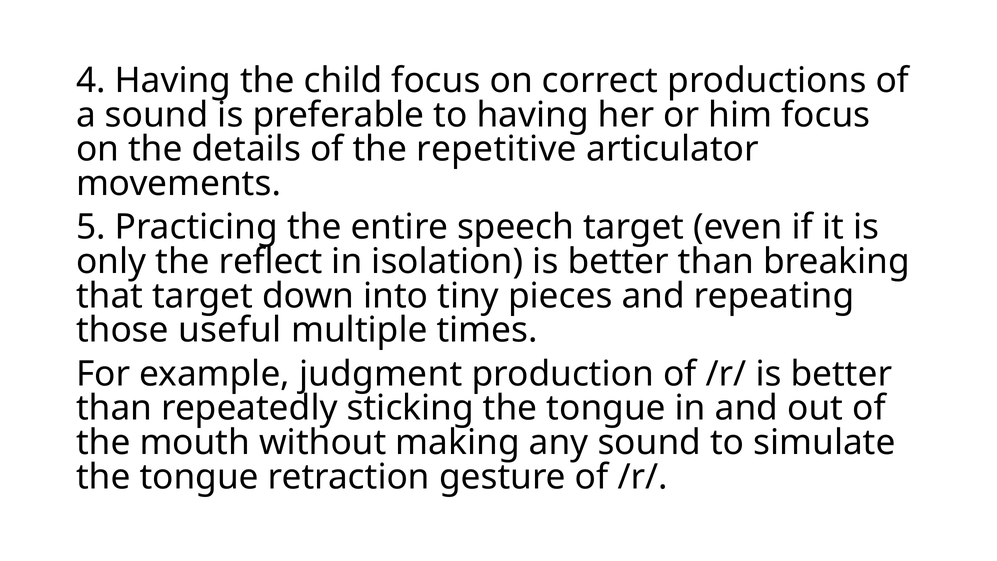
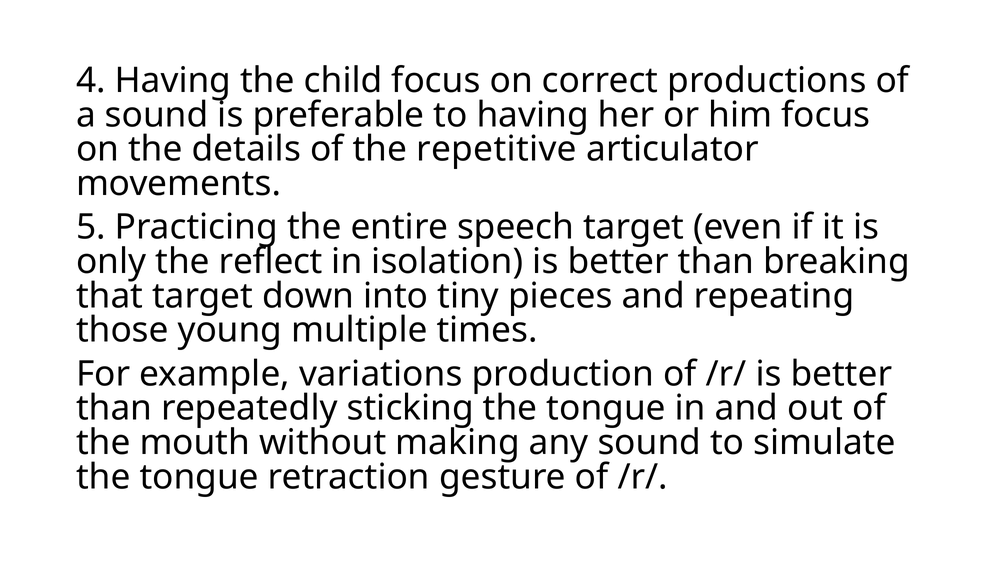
useful: useful -> young (230, 330)
judgment: judgment -> variations (381, 374)
